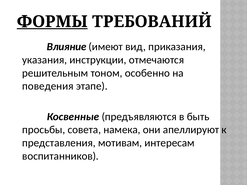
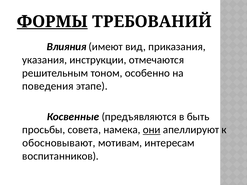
Влияние: Влияние -> Влияния (67, 47)
они underline: none -> present (152, 130)
представления: представления -> обосновывают (59, 143)
